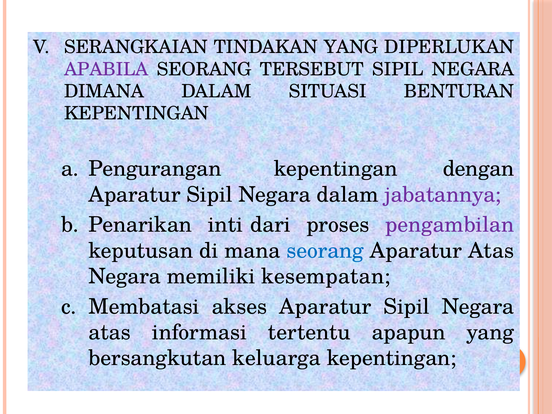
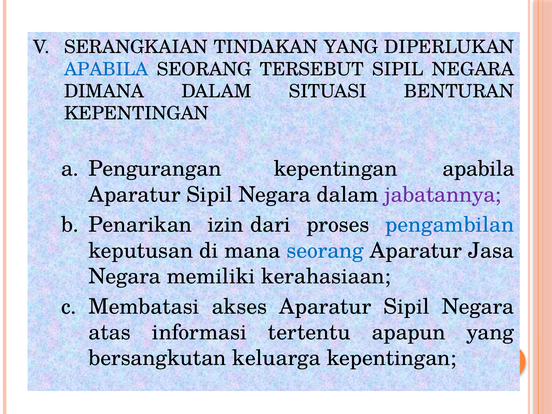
APABILA colour: purple -> blue (106, 69)
kepentingan dengan: dengan -> apabila (479, 169)
inti: inti -> izin (226, 225)
pengambilan colour: purple -> blue (450, 225)
Aparatur Atas: Atas -> Jasa (491, 251)
kesempatan: kesempatan -> kerahasiaan (326, 276)
